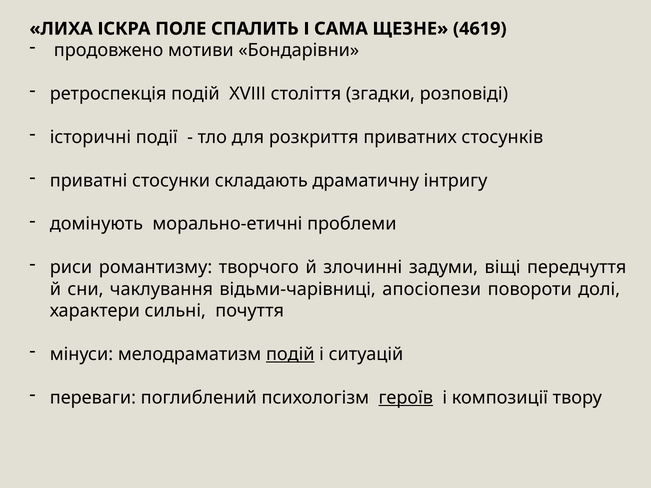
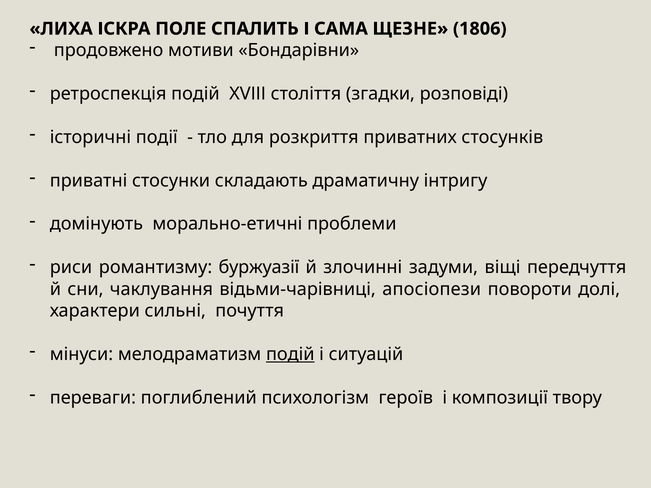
4619: 4619 -> 1806 (480, 29)
творчого: творчого -> буржуазії (259, 268)
героїв underline: present -> none (406, 398)
